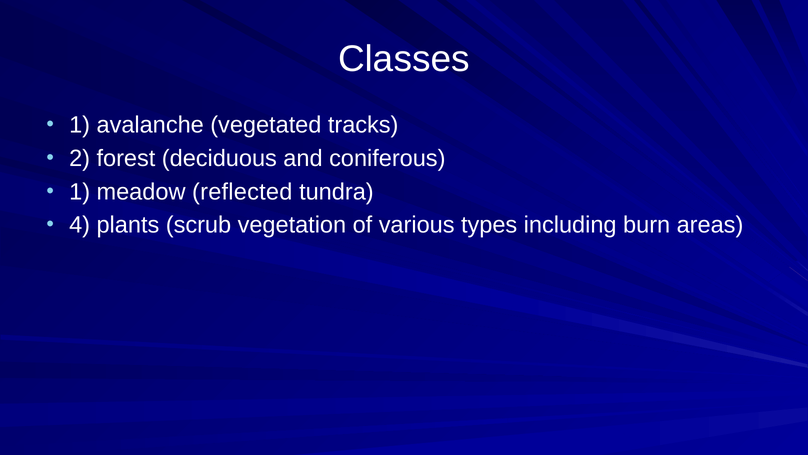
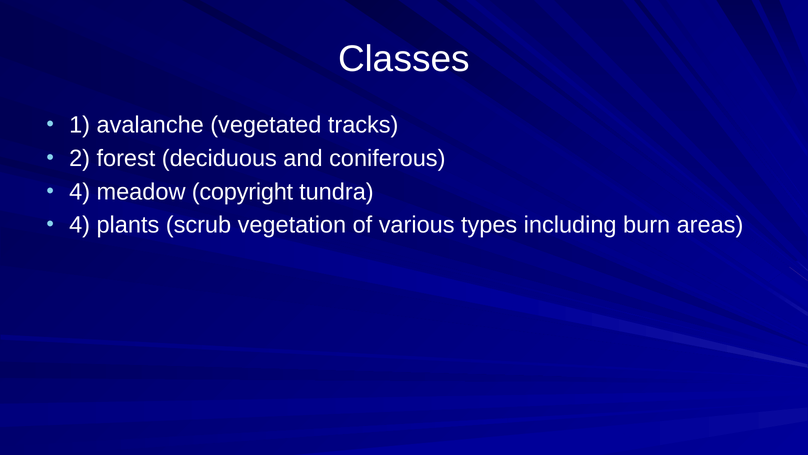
1: 1 -> 4 (80, 192)
reflected: reflected -> copyright (242, 192)
